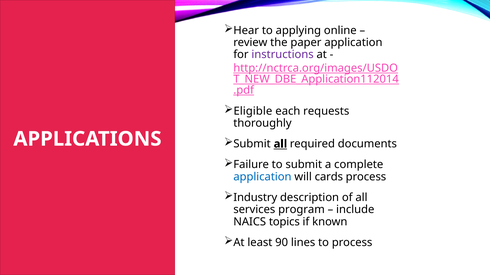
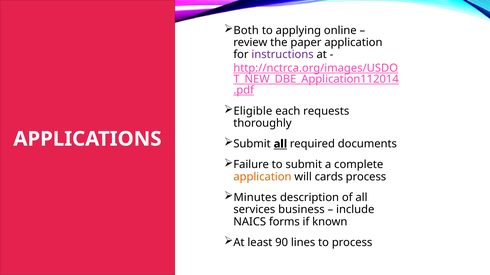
Hear: Hear -> Both (246, 30)
application colour: blue -> orange (262, 177)
Industry: Industry -> Minutes (255, 198)
program: program -> business (301, 210)
topics: topics -> forms (284, 222)
